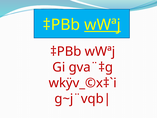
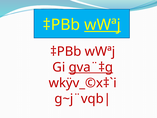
gva¨‡g underline: none -> present (91, 67)
